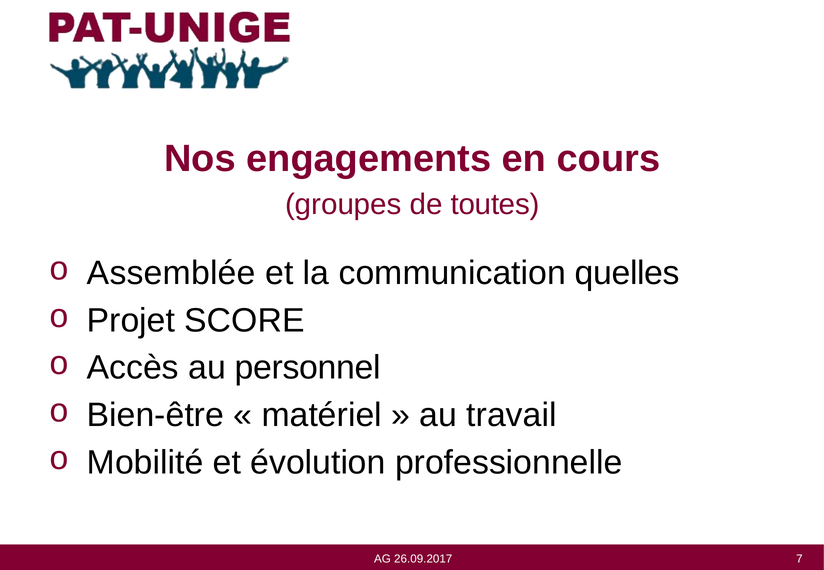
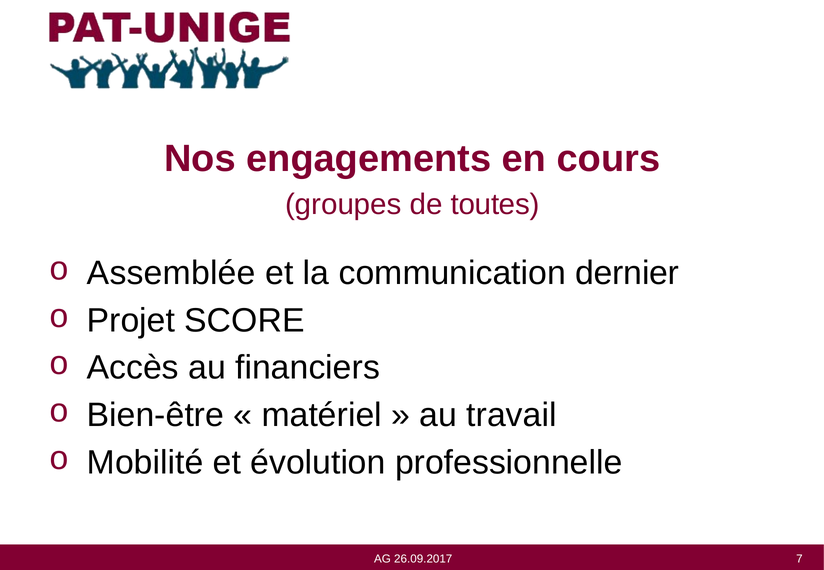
quelles: quelles -> dernier (627, 273)
personnel: personnel -> financiers (308, 368)
